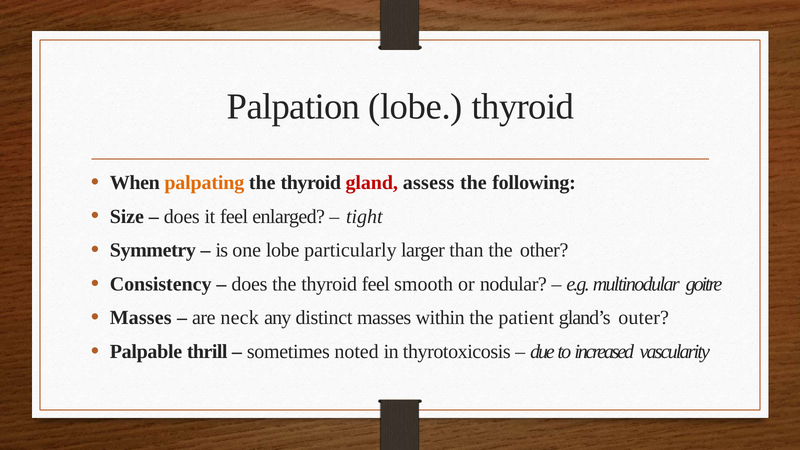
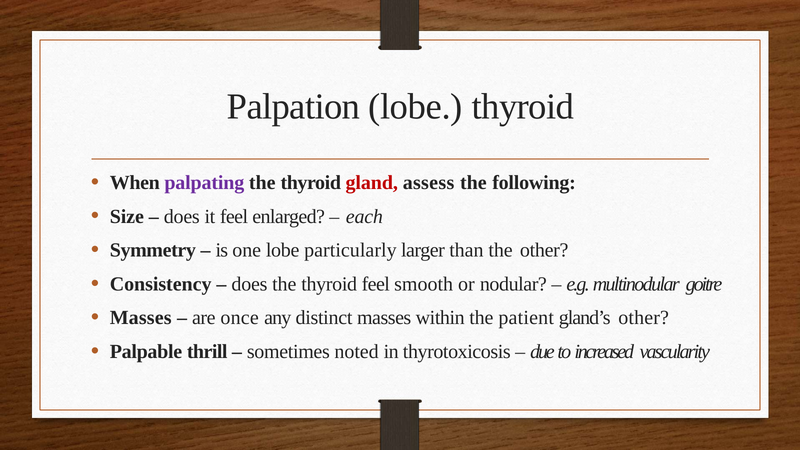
palpating colour: orange -> purple (204, 183)
tight: tight -> each (364, 216)
neck: neck -> once (240, 318)
gland’s outer: outer -> other (644, 318)
